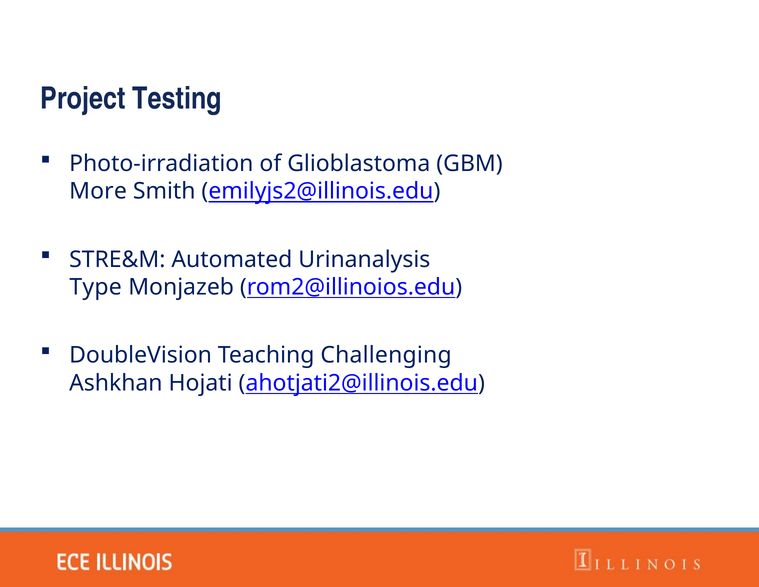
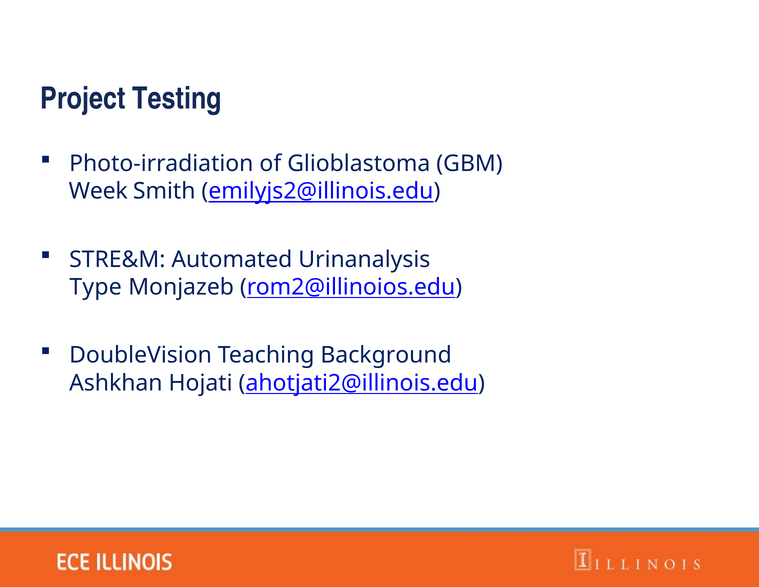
More: More -> Week (98, 191)
Challenging: Challenging -> Background (386, 355)
